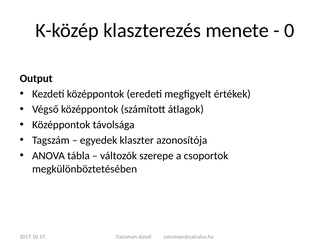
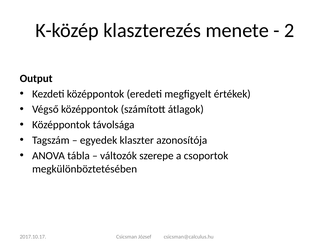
0: 0 -> 2 (289, 30)
